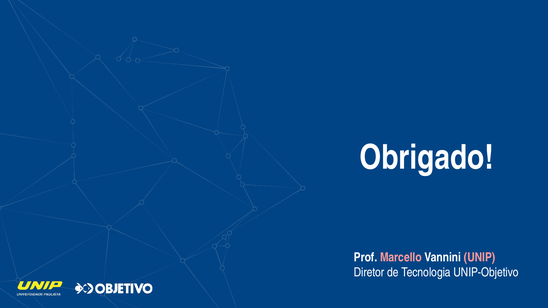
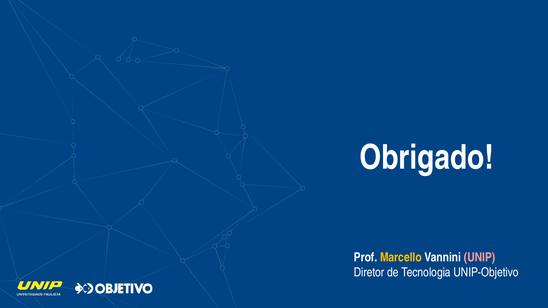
Marcello colour: pink -> yellow (401, 258)
